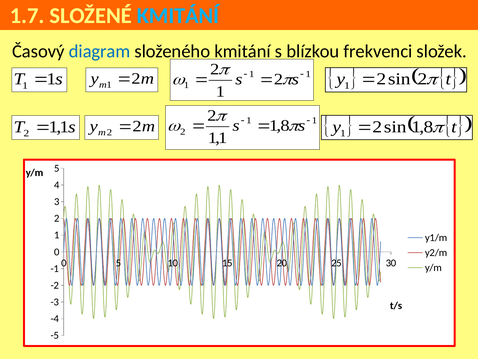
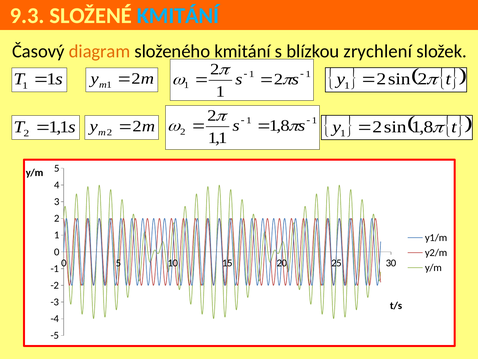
1.7: 1.7 -> 9.3 (27, 16)
diagram colour: blue -> orange (100, 51)
frekvenci: frekvenci -> zrychlení (378, 51)
